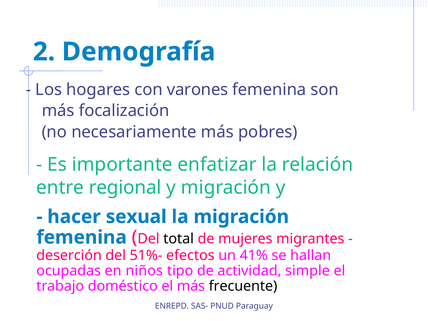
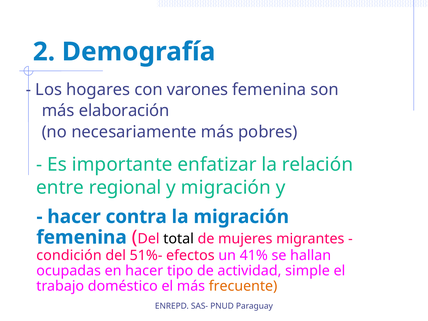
focalización: focalización -> elaboración (124, 111)
sexual: sexual -> contra (136, 217)
deserción: deserción -> condición (69, 255)
en niños: niños -> hacer (144, 271)
frecuente colour: black -> orange (243, 286)
